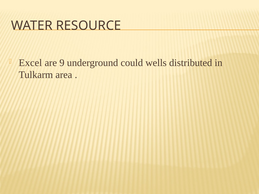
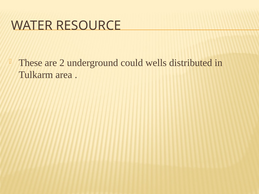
Excel: Excel -> These (30, 63)
9: 9 -> 2 (62, 63)
